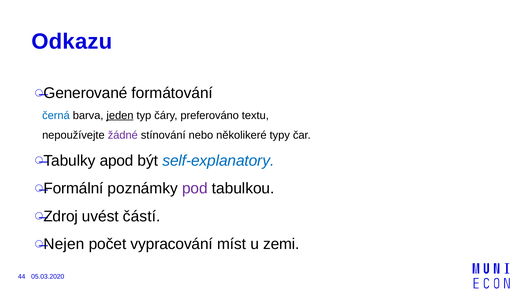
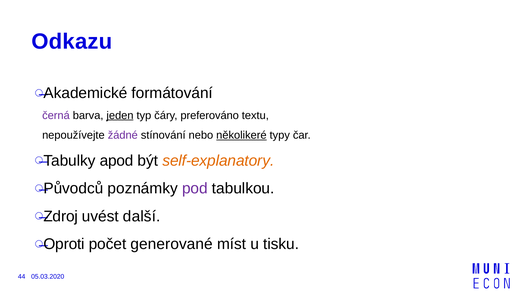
Generované: Generované -> Akademické (85, 93)
černá colour: blue -> purple (56, 115)
několikeré underline: none -> present (241, 135)
self-explanatory colour: blue -> orange (218, 160)
Formální: Formální -> Původců (73, 188)
částí: částí -> další (142, 216)
Nejen: Nejen -> Oproti (64, 244)
vypracování: vypracování -> generované (172, 244)
zemi: zemi -> tisku (281, 244)
